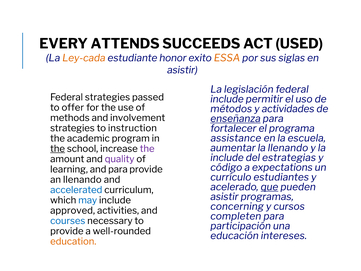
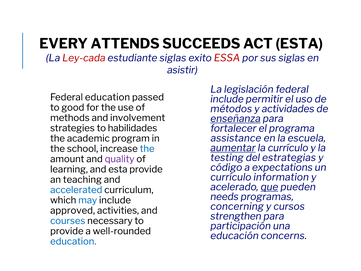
ACT USED: USED -> ESTA (299, 44)
Ley-cada colour: orange -> red (84, 58)
estudiante honor: honor -> siglas (173, 58)
ESSA colour: orange -> red (227, 58)
Federal strategies: strategies -> education (107, 97)
offer: offer -> good (73, 107)
instruction: instruction -> habilidades (132, 128)
aumentar underline: none -> present (233, 148)
la llenando: llenando -> currículo (288, 148)
the underline: present -> none (58, 149)
the colour: purple -> blue (147, 149)
include: include -> testing (227, 158)
and para: para -> esta (118, 169)
estudiantes: estudiantes -> information (281, 177)
an llenando: llenando -> teaching (82, 179)
asistir: asistir -> needs (224, 197)
completen: completen -> strengthen (236, 216)
intereses: intereses -> concerns (284, 236)
education colour: orange -> blue (73, 241)
